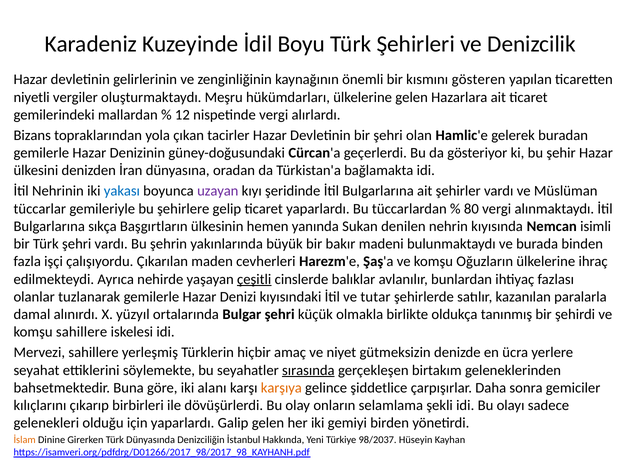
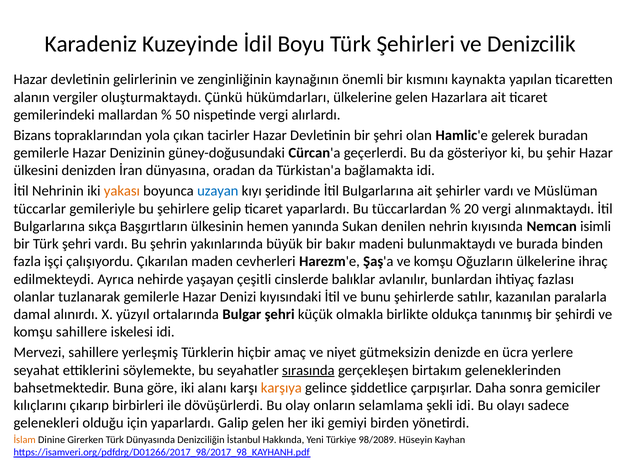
gösteren: gösteren -> kaynakta (479, 80)
niyetli: niyetli -> alanın (32, 97)
Meşru: Meşru -> Çünkü (224, 97)
12: 12 -> 50 (182, 115)
yakası colour: blue -> orange (122, 191)
uzayan colour: purple -> blue (218, 191)
80: 80 -> 20 (471, 209)
çeşitli underline: present -> none (254, 279)
tutar: tutar -> bunu (376, 297)
98/2037: 98/2037 -> 98/2089 (378, 440)
